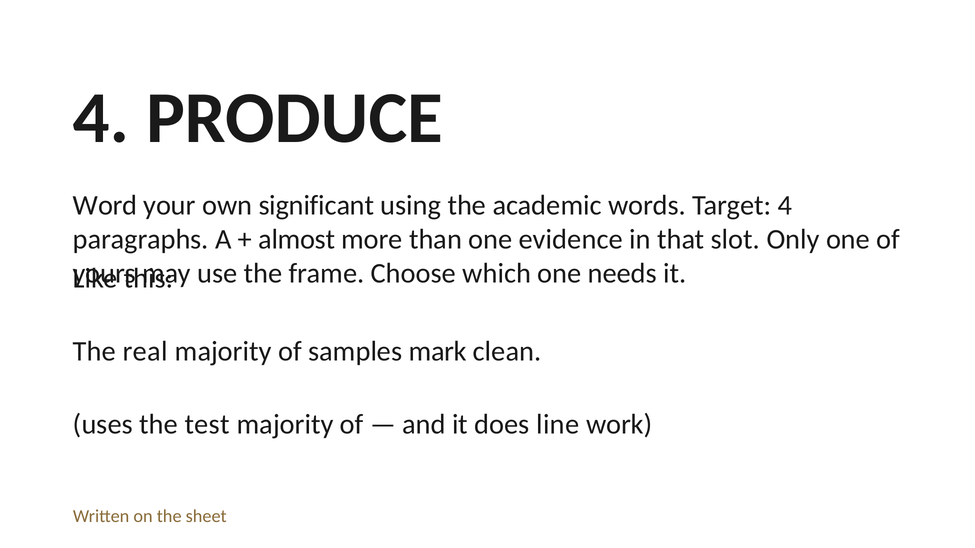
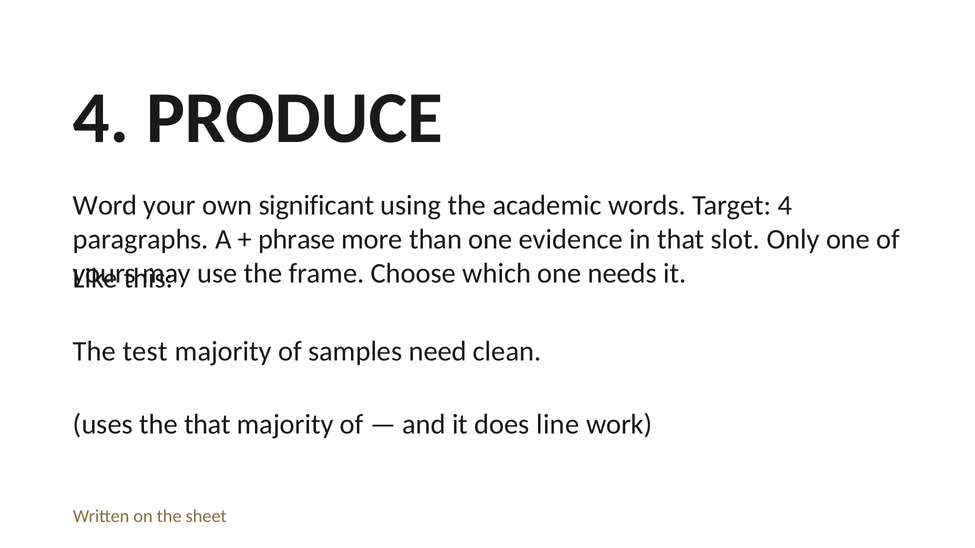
almost: almost -> phrase (297, 240)
real: real -> test (145, 352)
mark: mark -> need (438, 352)
the test: test -> that (207, 425)
